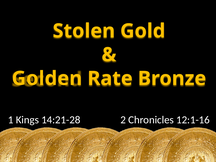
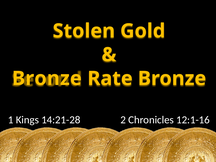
Golden: Golden -> Bronze (47, 78)
